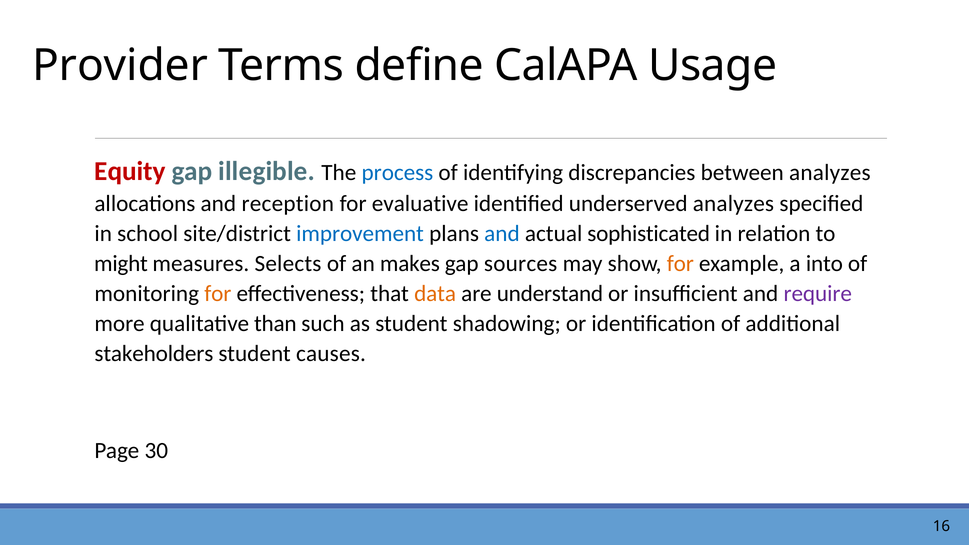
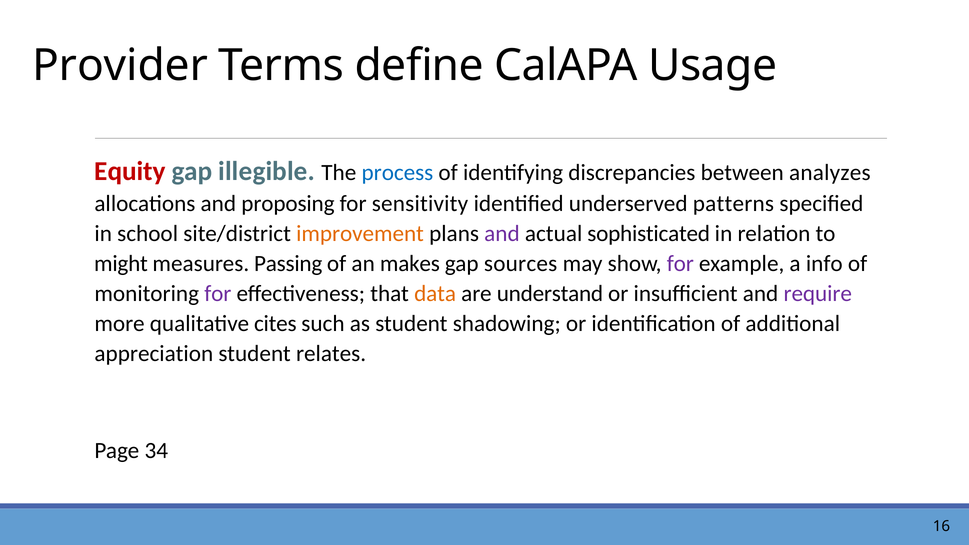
reception: reception -> proposing (288, 203)
evaluative: evaluative -> sensitivity (420, 203)
underserved analyzes: analyzes -> patterns (733, 203)
improvement colour: blue -> orange (360, 233)
and colour: blue -> purple (502, 233)
Selects: Selects -> Passing (288, 263)
for colour: orange -> purple (680, 263)
into: into -> info (824, 263)
for colour: orange -> purple (218, 294)
than: than -> cites (275, 324)
stakeholders: stakeholders -> appreciation (154, 354)
causes: causes -> relates (331, 354)
30: 30 -> 34 (156, 450)
